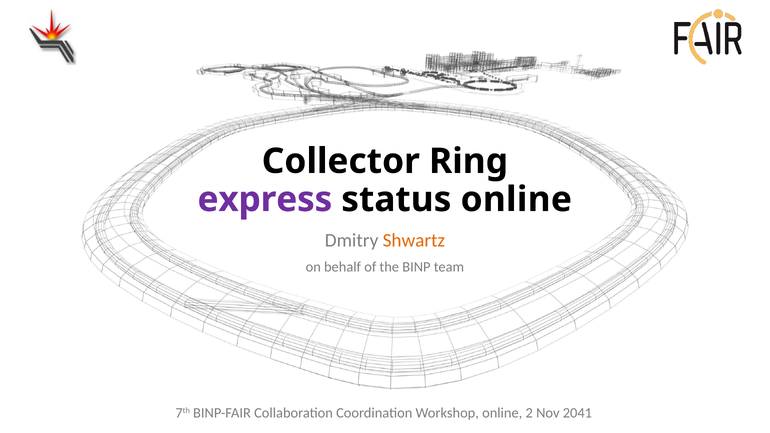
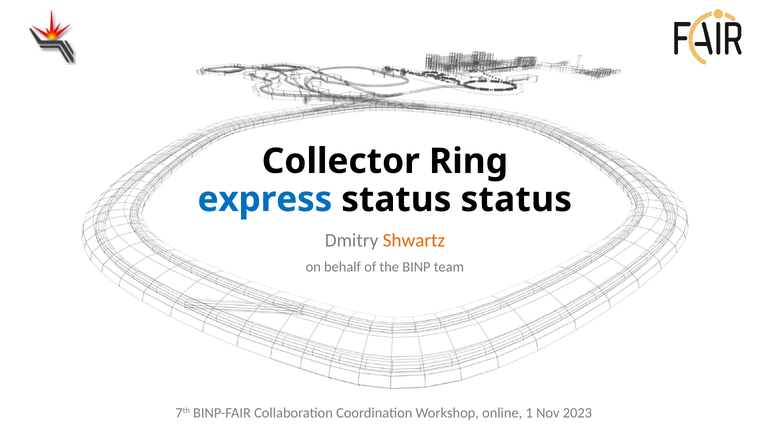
express colour: purple -> blue (265, 199)
status online: online -> status (516, 199)
2: 2 -> 1 (529, 413)
2041: 2041 -> 2023 (577, 413)
